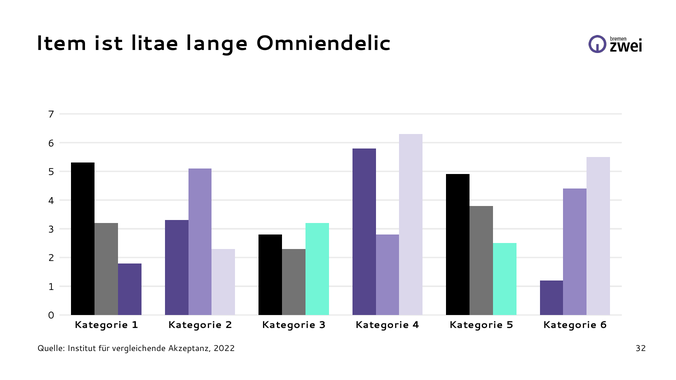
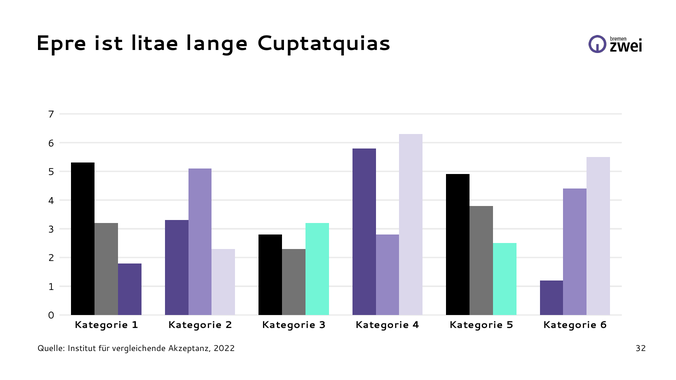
Item: Item -> Epre (61, 44)
Omniendelic: Omniendelic -> Cuptatquias (323, 44)
